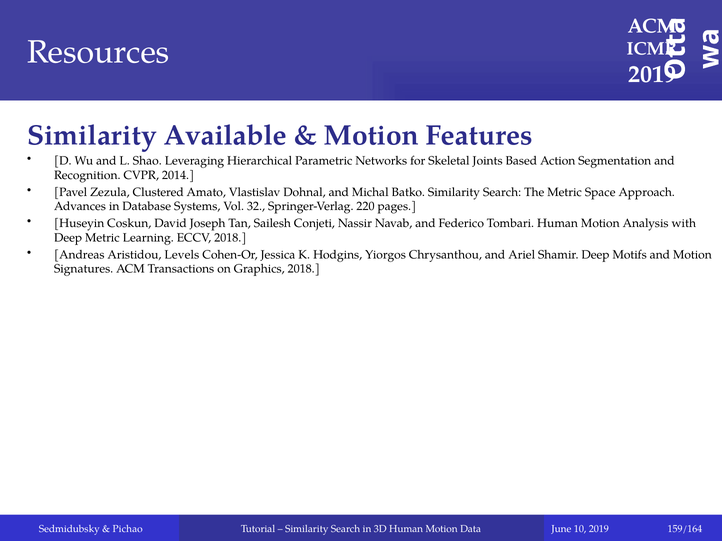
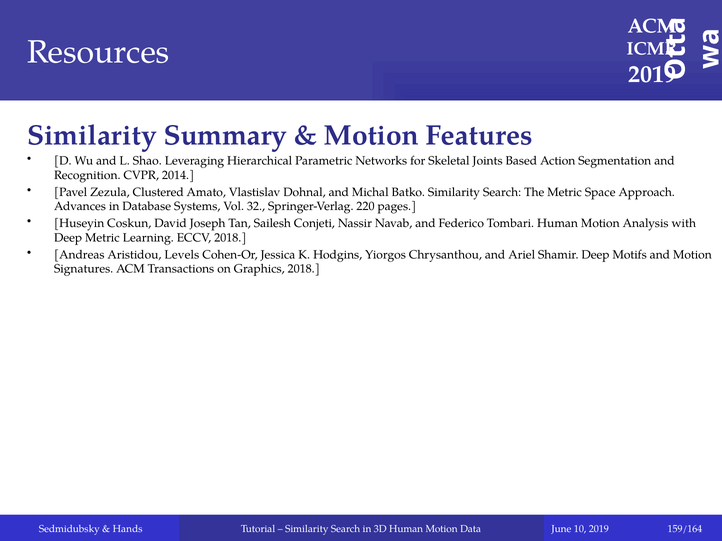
Available: Available -> Summary (225, 136)
Pichao: Pichao -> Hands (128, 529)
